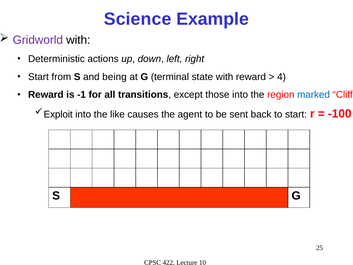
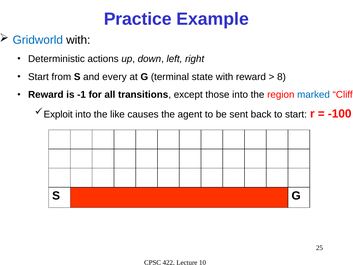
Science: Science -> Practice (138, 19)
Gridworld colour: purple -> blue (38, 40)
being: being -> every (114, 77)
4: 4 -> 8 (281, 77)
